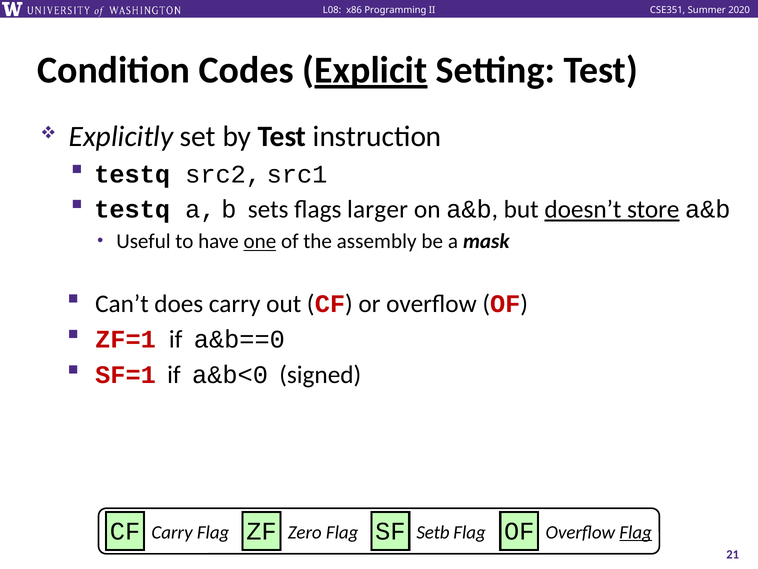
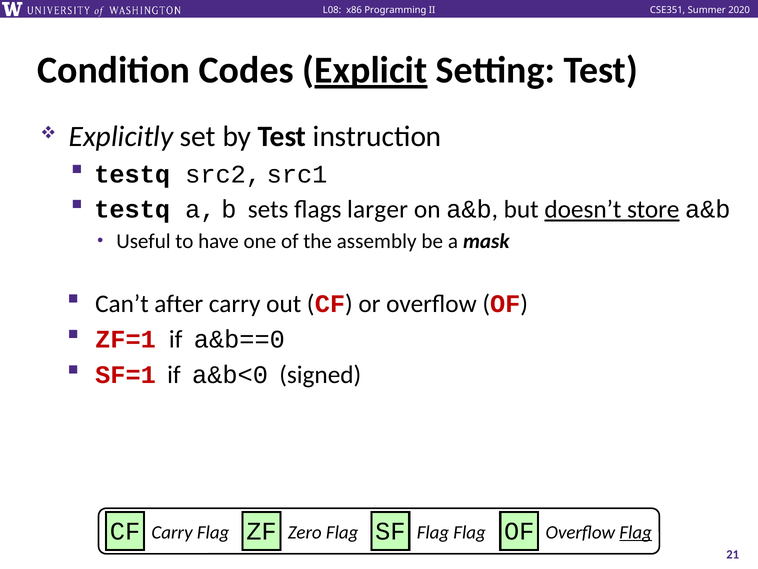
one underline: present -> none (260, 241)
does: does -> after (179, 304)
Zero Flag Setb: Setb -> Flag (433, 532)
